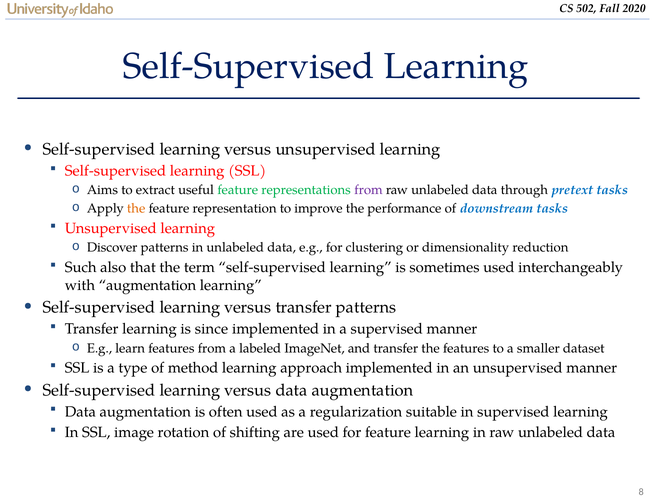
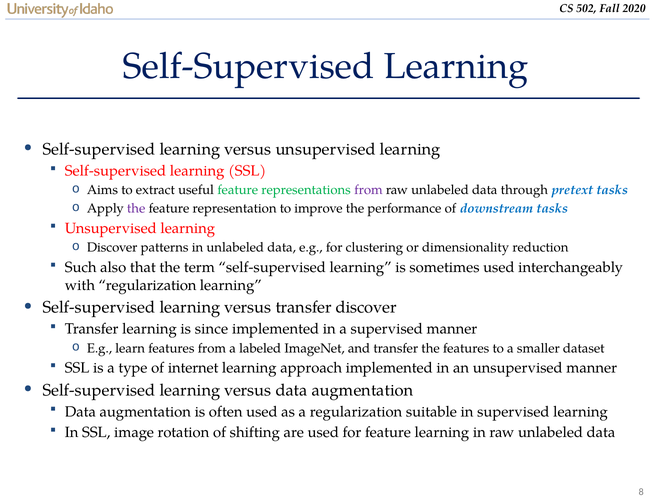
the colour: orange -> purple (136, 209)
with augmentation: augmentation -> regularization (148, 286)
transfer patterns: patterns -> discover (366, 308)
method: method -> internet (193, 369)
